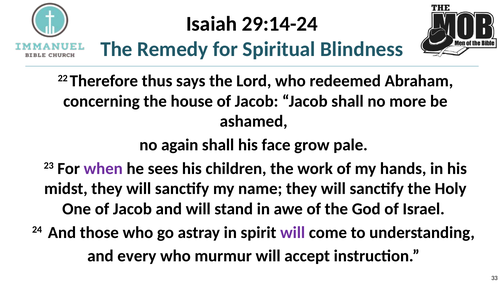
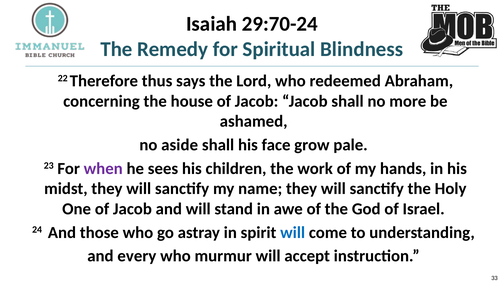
29:14-24: 29:14-24 -> 29:70-24 (280, 24)
again: again -> aside (180, 145)
will colour: purple -> blue (293, 232)
